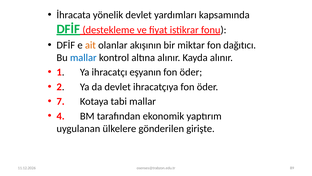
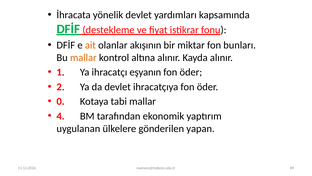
dağıtıcı: dağıtıcı -> bunları (240, 45)
mallar colour: blue -> orange (83, 57)
7: 7 -> 0 (61, 101)
girişte: girişte -> yapan (200, 128)
